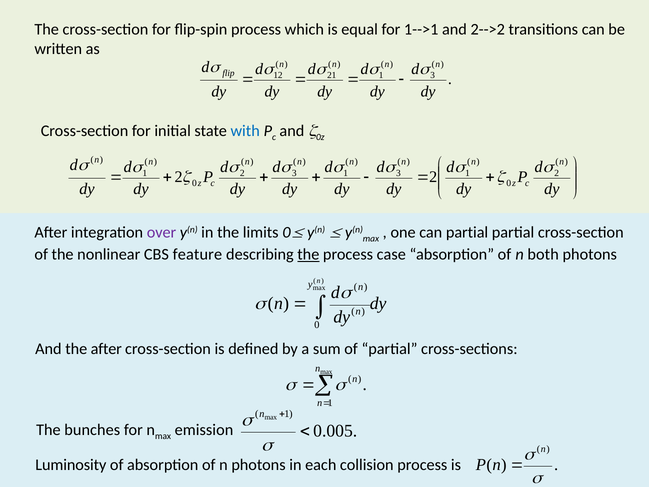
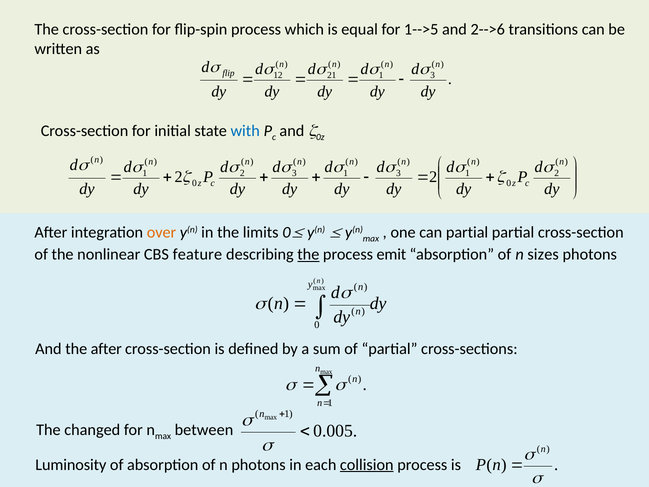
1-->1: 1-->1 -> 1-->5 (421, 29)
2-->2: 2-->2 -> 2-->6 (488, 29)
over colour: purple -> orange (161, 232)
case: case -> emit (391, 254)
both: both -> sizes (543, 254)
bunches: bunches -> changed (92, 430)
emission: emission -> between (204, 430)
collision underline: none -> present (367, 464)
